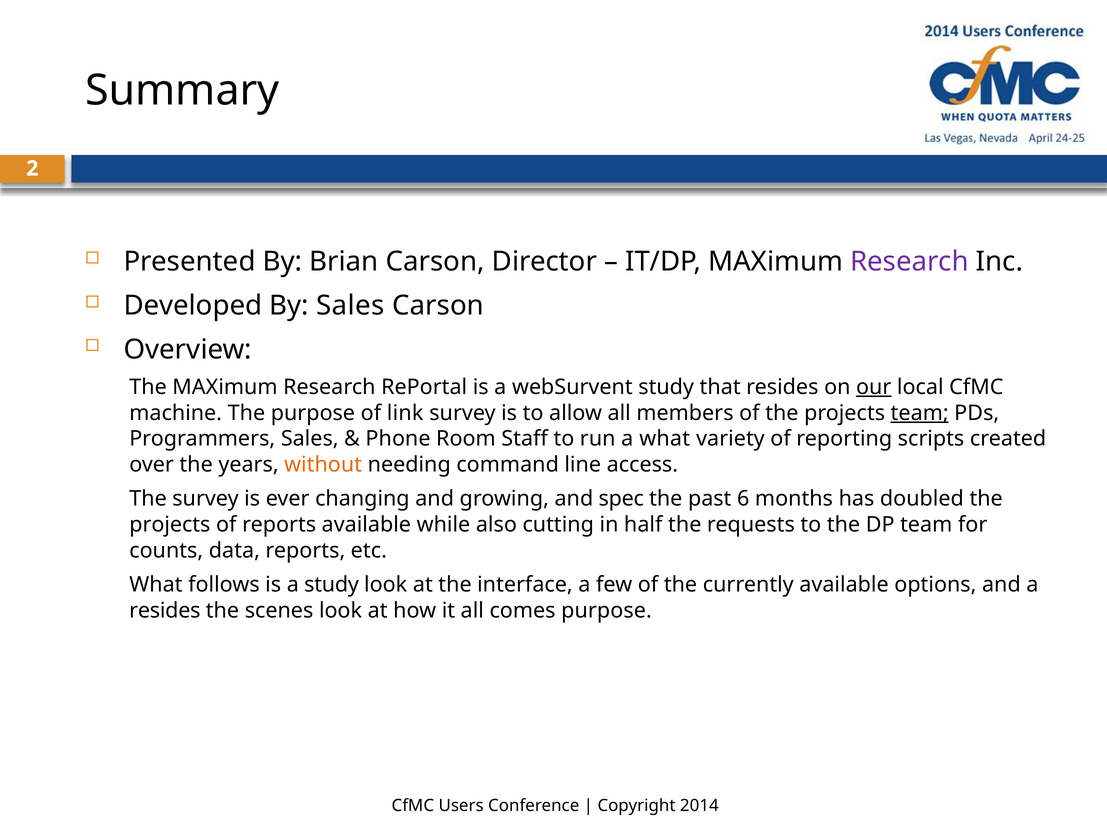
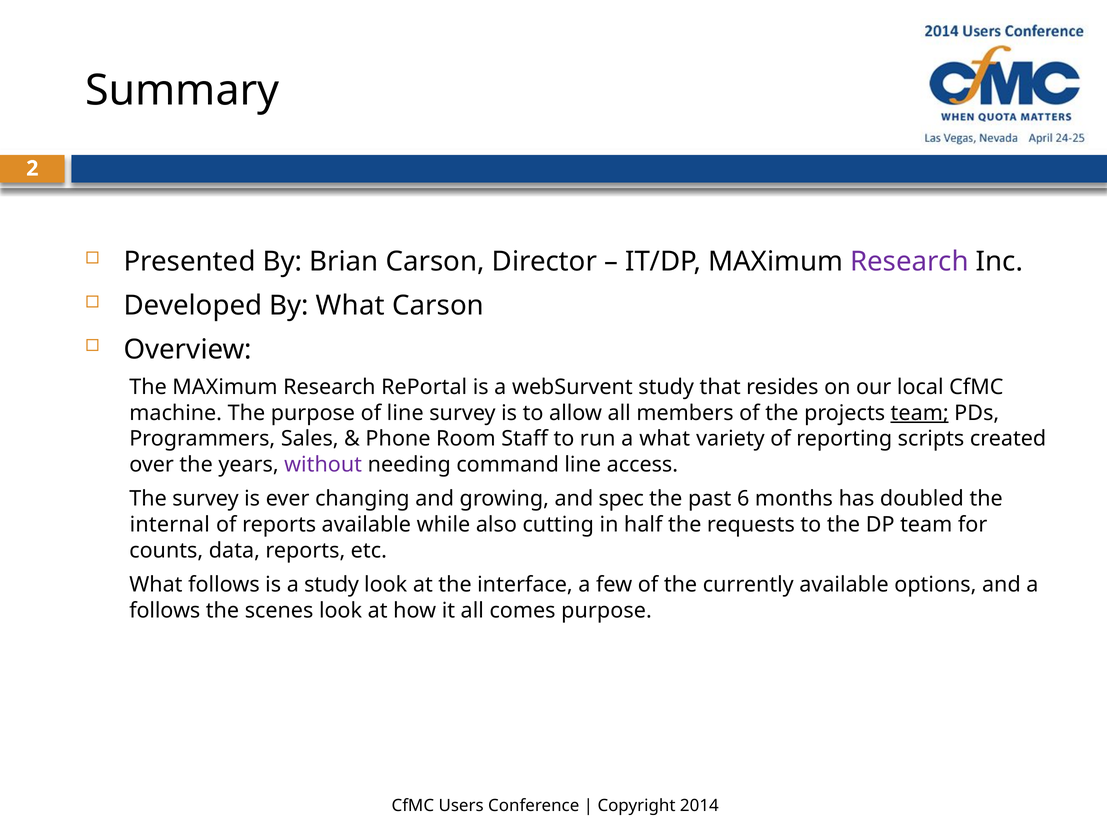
By Sales: Sales -> What (350, 306)
our underline: present -> none (874, 387)
of link: link -> line (405, 413)
without colour: orange -> purple (323, 465)
projects: projects -> internal (170, 525)
resides: resides -> follows (165, 611)
